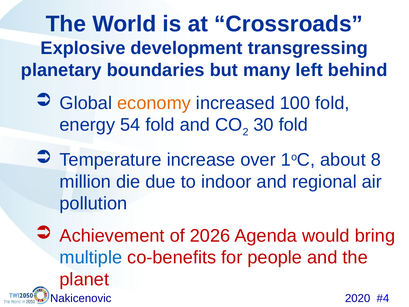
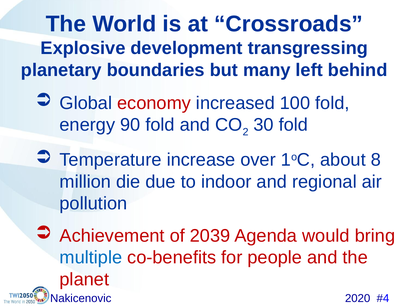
economy colour: orange -> red (154, 103)
54: 54 -> 90 (130, 125)
2026: 2026 -> 2039 (210, 236)
